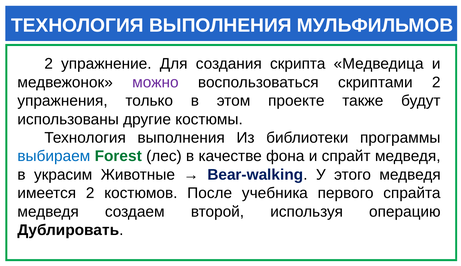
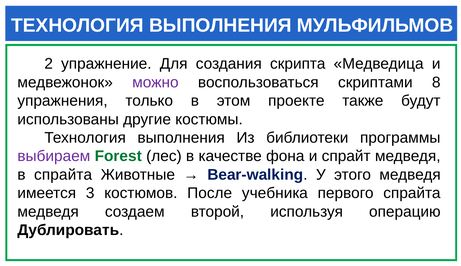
скриптами 2: 2 -> 8 (436, 82)
выбираем colour: blue -> purple (54, 156)
в украсим: украсим -> спрайта (63, 175)
имеется 2: 2 -> 3 (90, 193)
